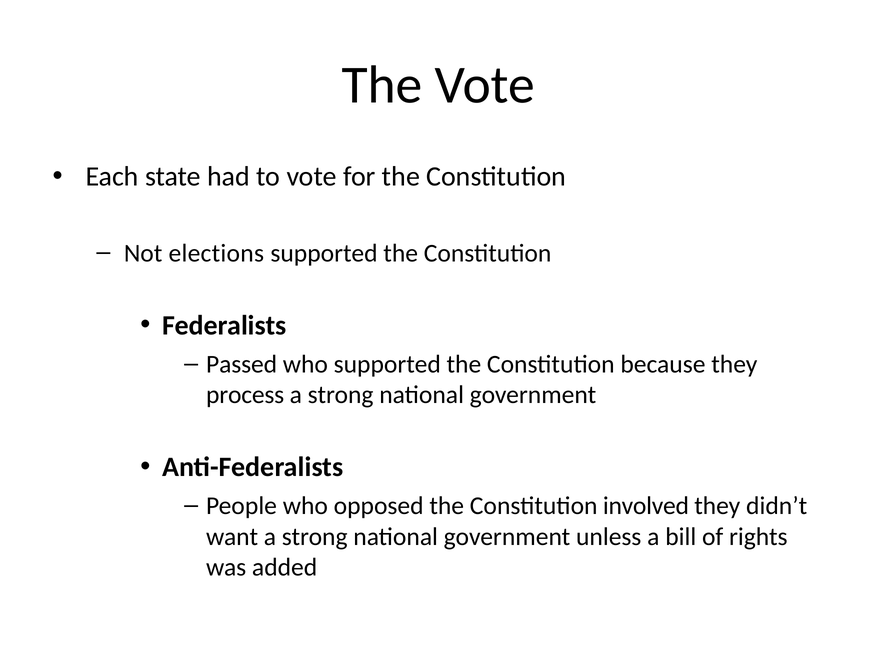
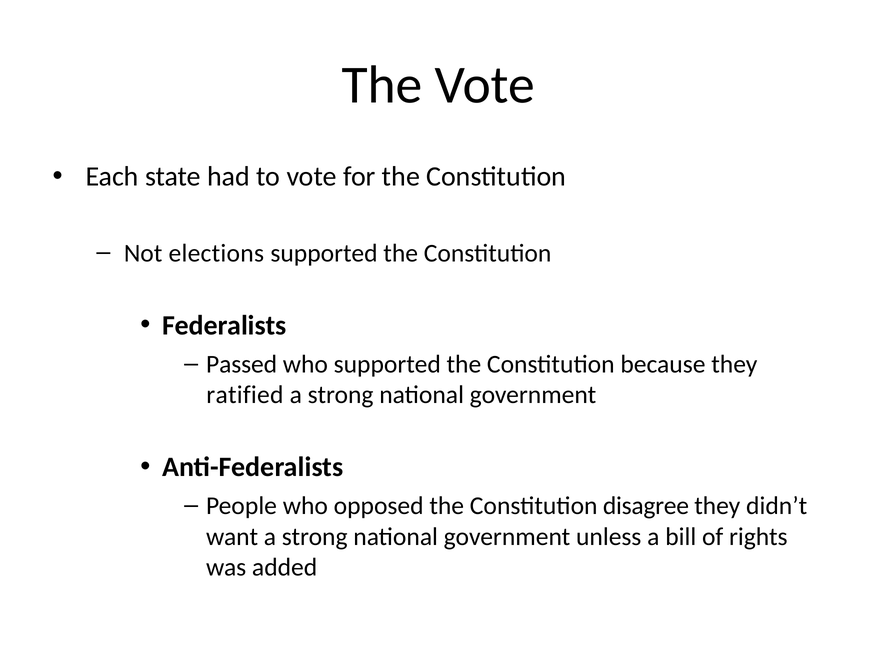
process: process -> ratified (245, 395)
involved: involved -> disagree (646, 506)
